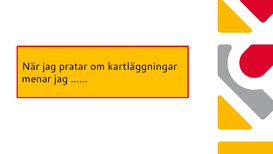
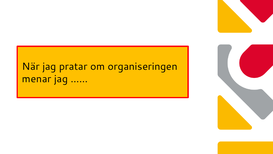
kartläggningar: kartläggningar -> organiseringen (143, 66)
